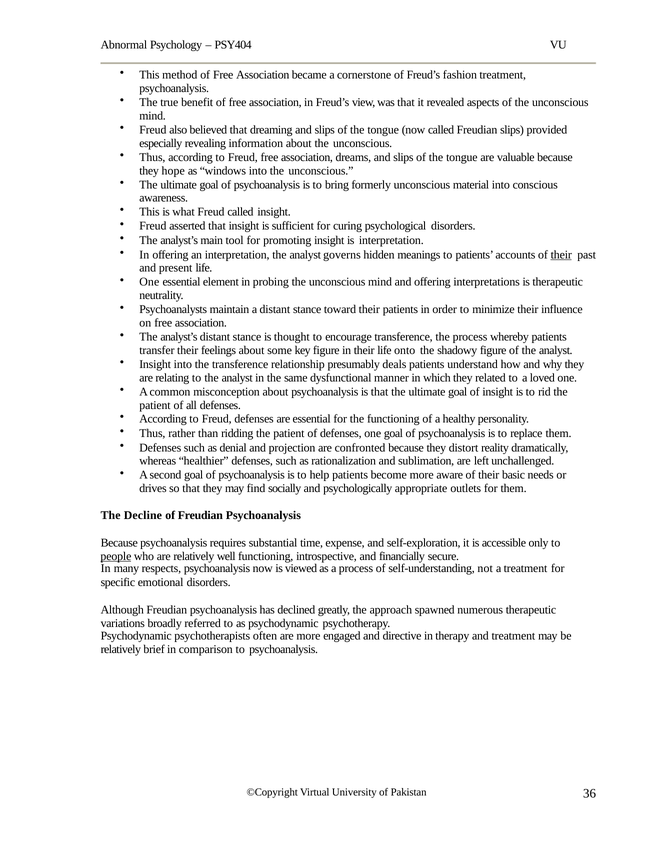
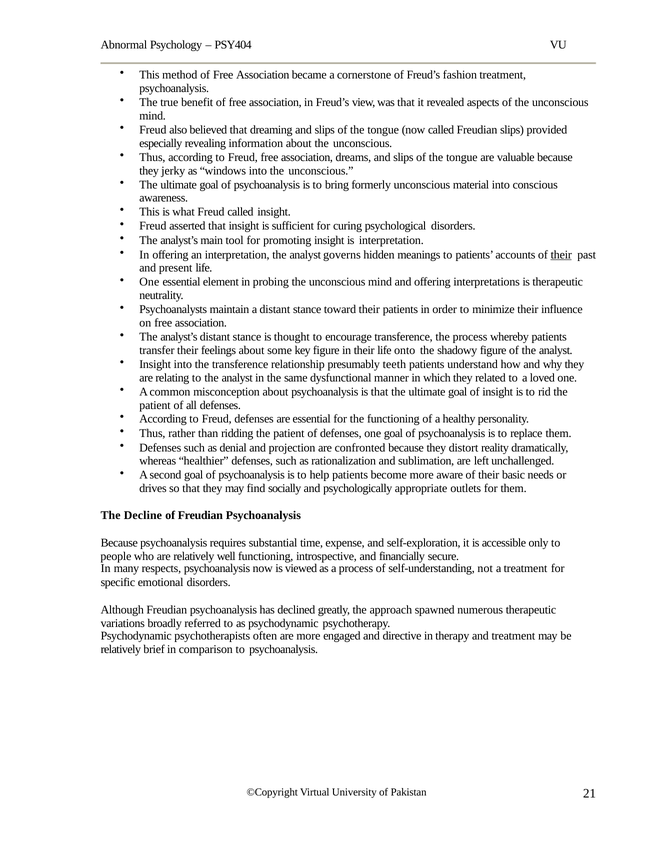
hope: hope -> jerky (173, 171)
deals: deals -> teeth (394, 364)
people underline: present -> none (116, 556)
36: 36 -> 21 (590, 793)
